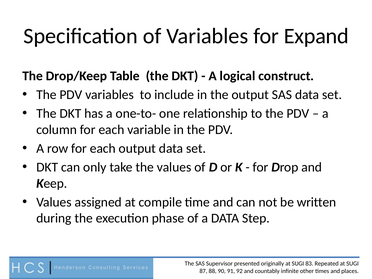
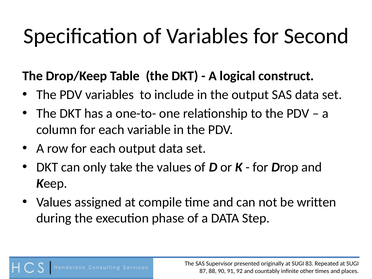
Expand: Expand -> Second (316, 36)
